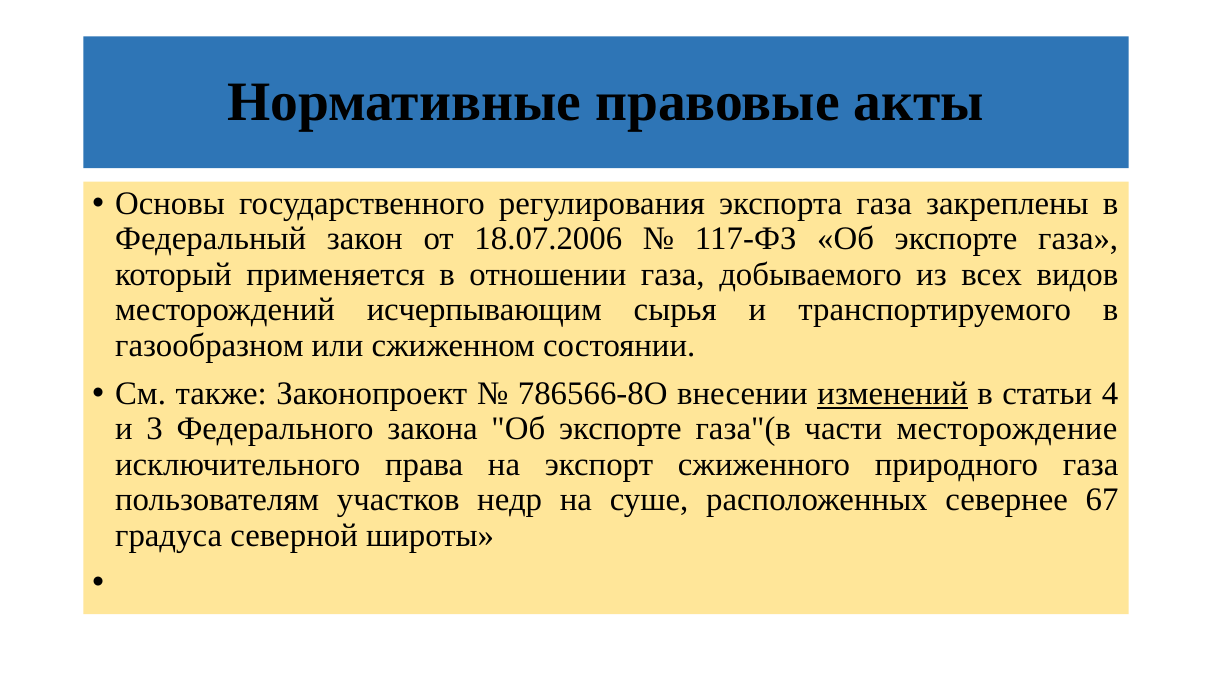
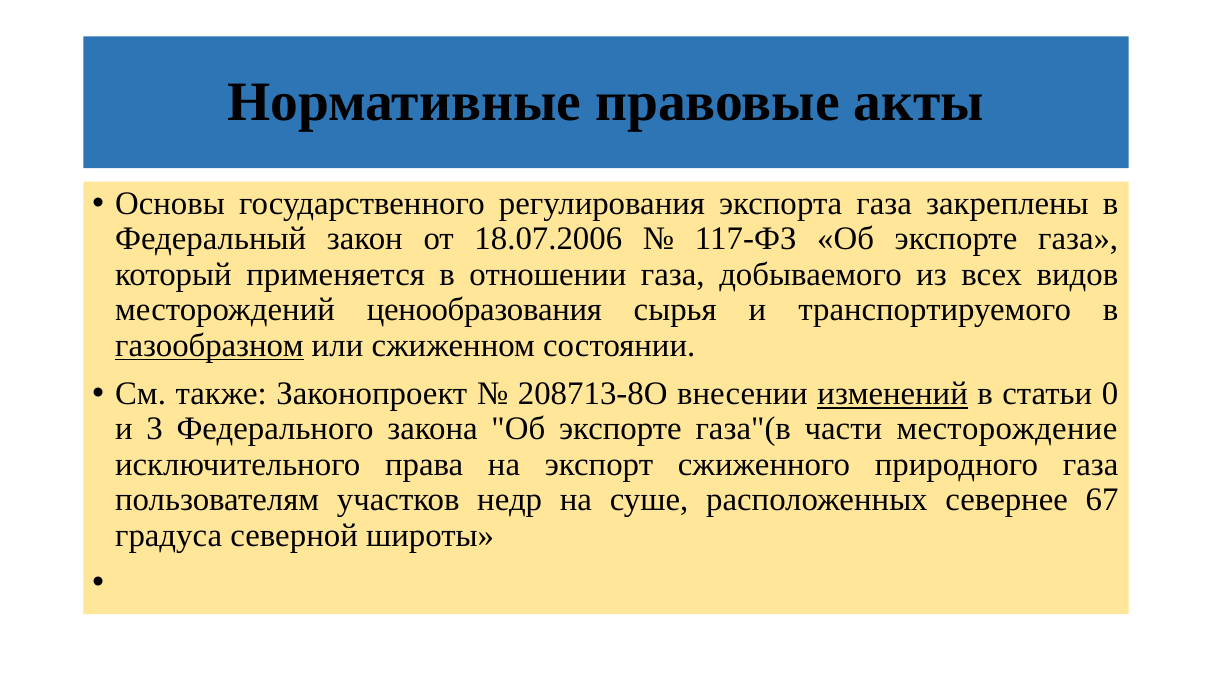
исчерпывающим: исчерпывающим -> ценообразования (484, 310)
газообразном underline: none -> present (209, 345)
786566-8О: 786566-8О -> 208713-8О (593, 393)
4: 4 -> 0 (1110, 393)
